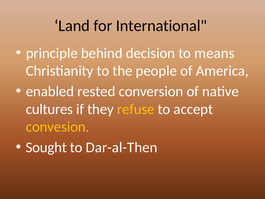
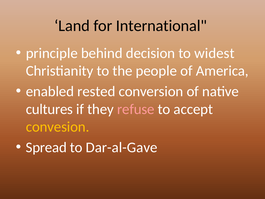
means: means -> widest (214, 53)
refuse colour: yellow -> pink (136, 109)
Sought: Sought -> Spread (46, 147)
Dar-al-Then: Dar-al-Then -> Dar-al-Gave (122, 147)
